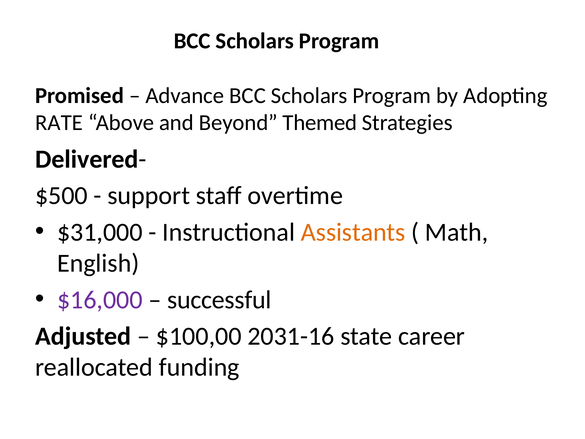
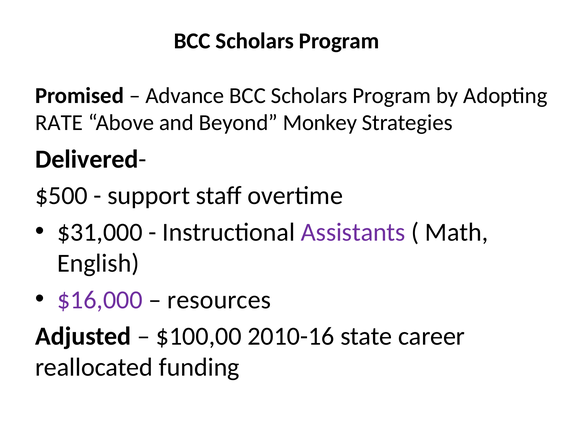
Themed: Themed -> Monkey (320, 123)
Assistants colour: orange -> purple (353, 232)
successful: successful -> resources (219, 300)
2031-16: 2031-16 -> 2010-16 (291, 336)
